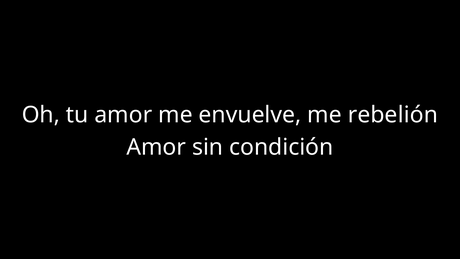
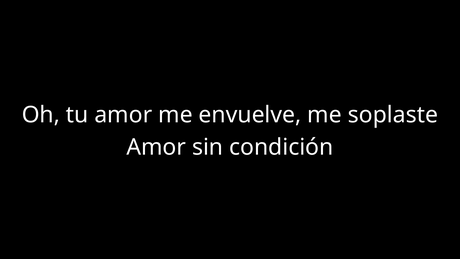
rebelión: rebelión -> soplaste (393, 115)
